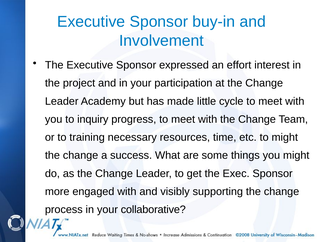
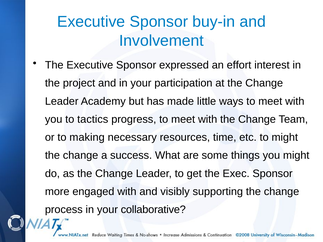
cycle: cycle -> ways (231, 101)
inquiry: inquiry -> tactics (93, 119)
training: training -> making (87, 137)
